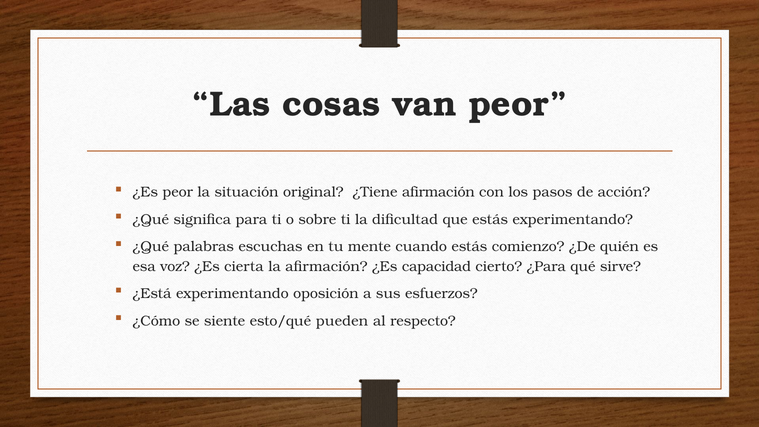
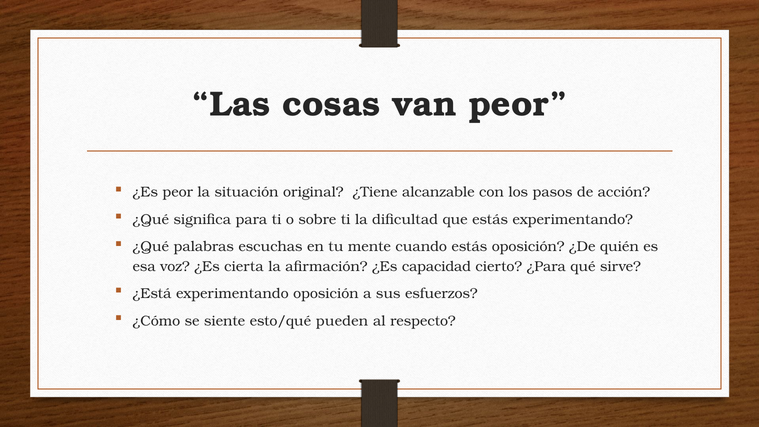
¿Tiene afirmación: afirmación -> alcanzable (438, 192)
estás comienzo: comienzo -> oposición (528, 247)
